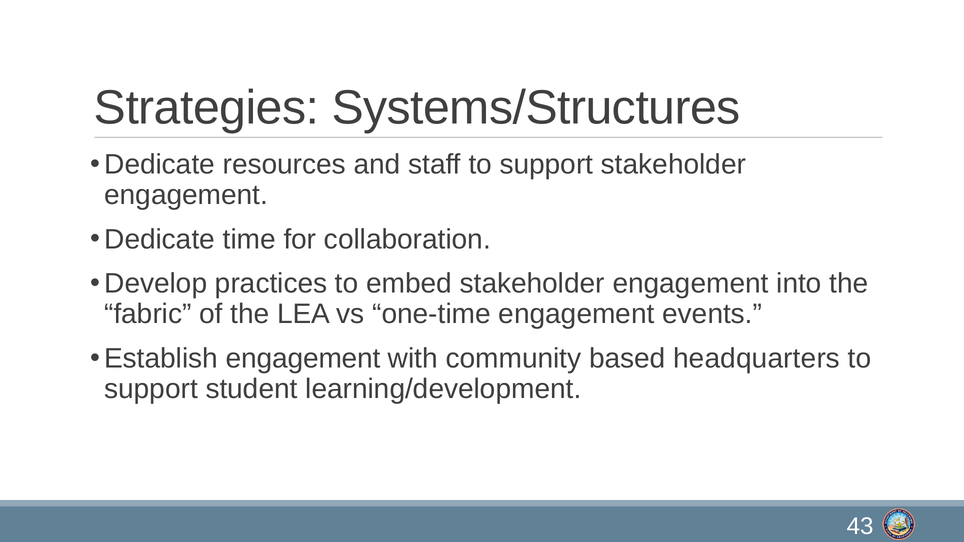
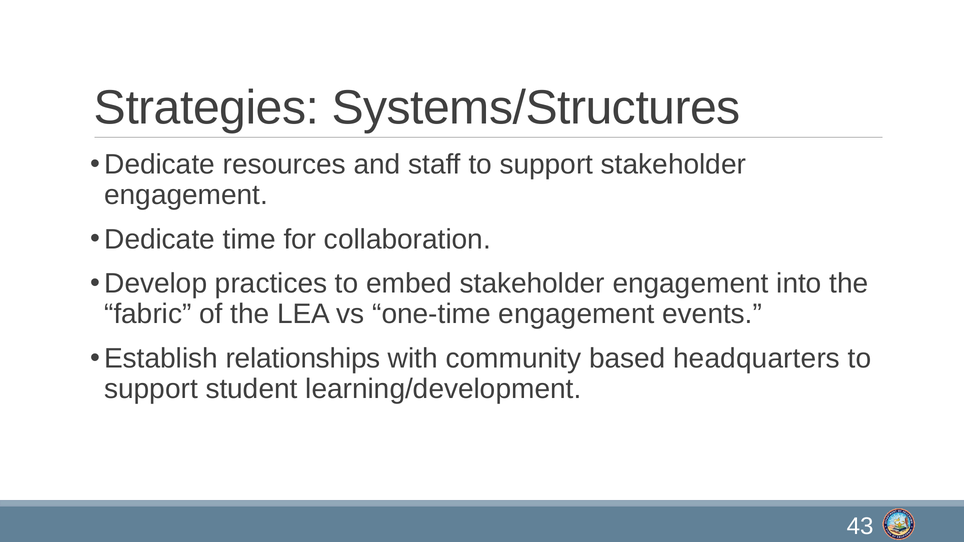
Establish engagement: engagement -> relationships (303, 359)
